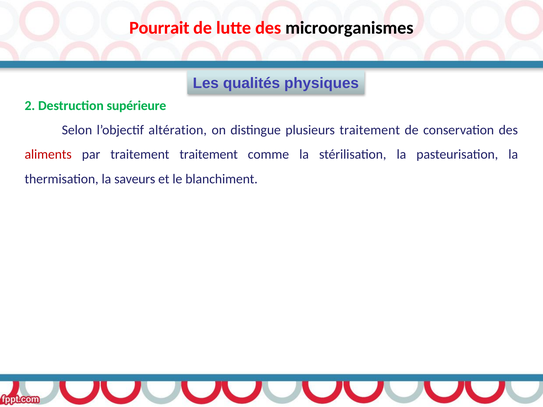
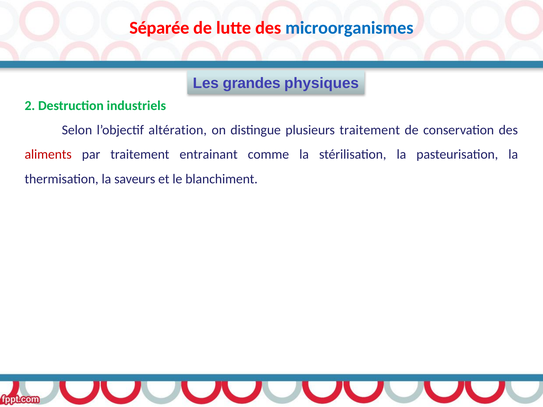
Pourrait: Pourrait -> Séparée (159, 28)
microorganismes colour: black -> blue (349, 28)
qualités: qualités -> grandes (252, 83)
supérieure: supérieure -> industriels (136, 106)
traitement traitement: traitement -> entrainant (209, 155)
